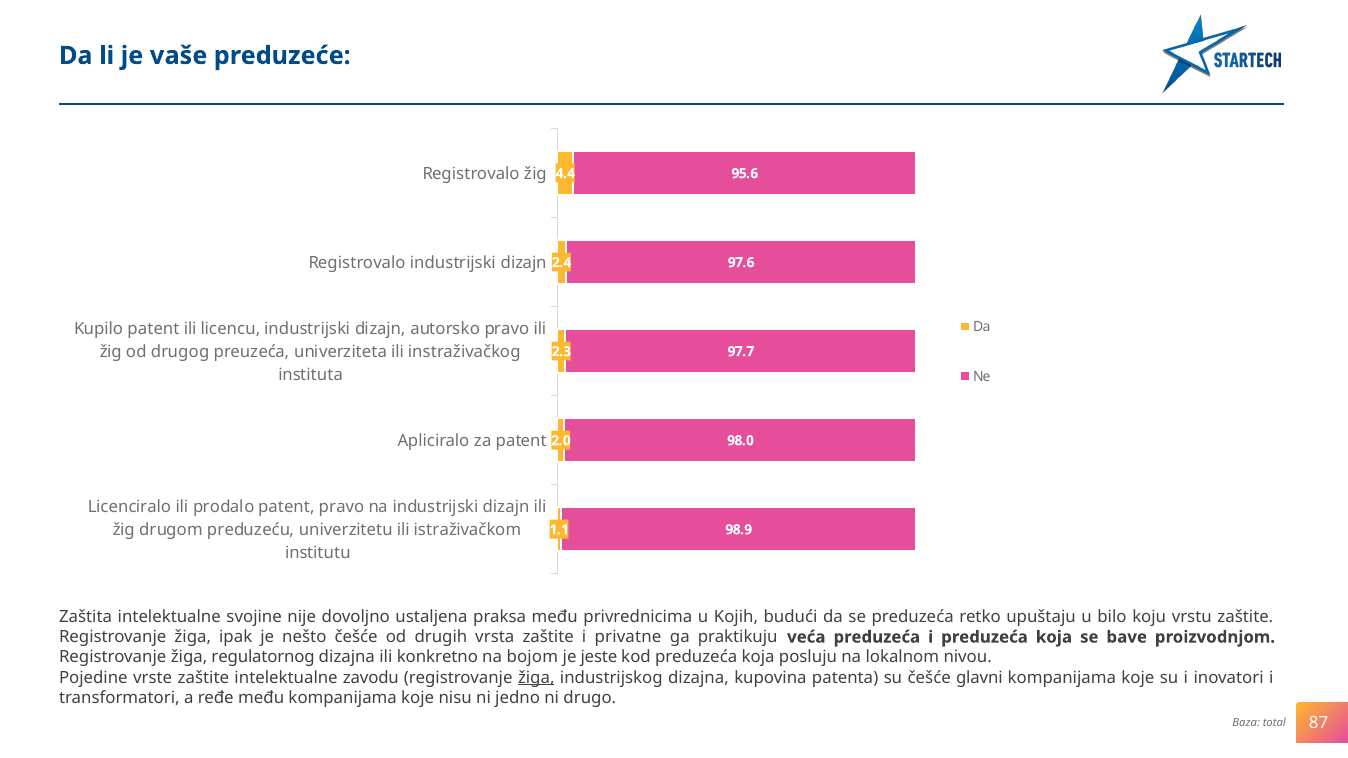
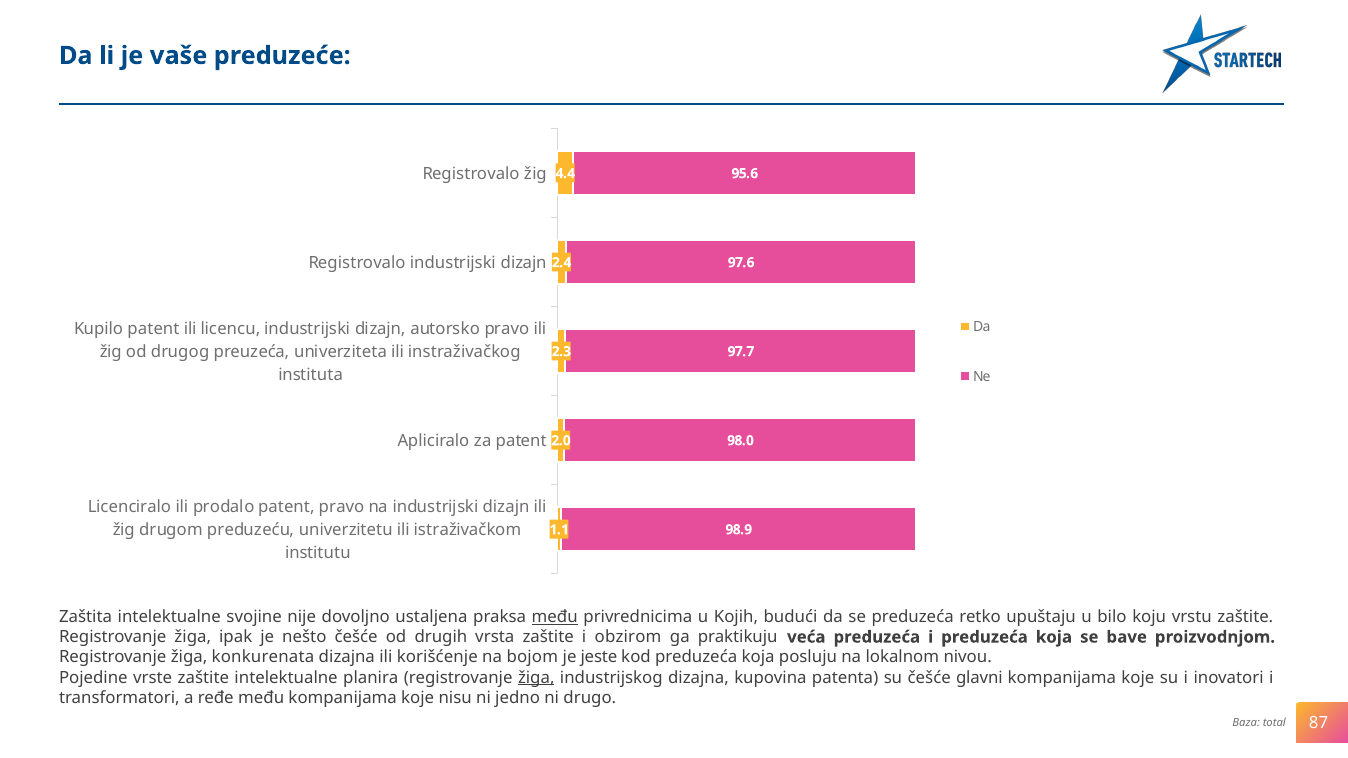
među underline: none -> present (555, 617)
privatne: privatne -> obzirom (628, 637)
regulatornog: regulatornog -> konkurenata (263, 657)
konkretno: konkretno -> korišćenje (437, 657)
zavodu: zavodu -> planira (371, 678)
